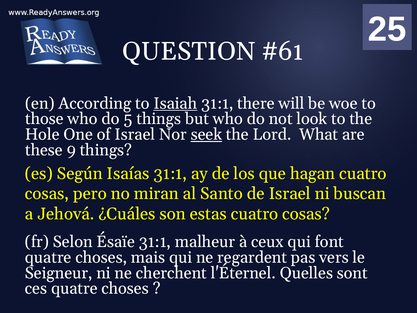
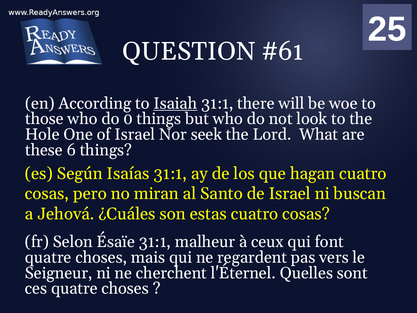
5: 5 -> 0 (128, 119)
seek underline: present -> none (206, 134)
9: 9 -> 6 (71, 150)
